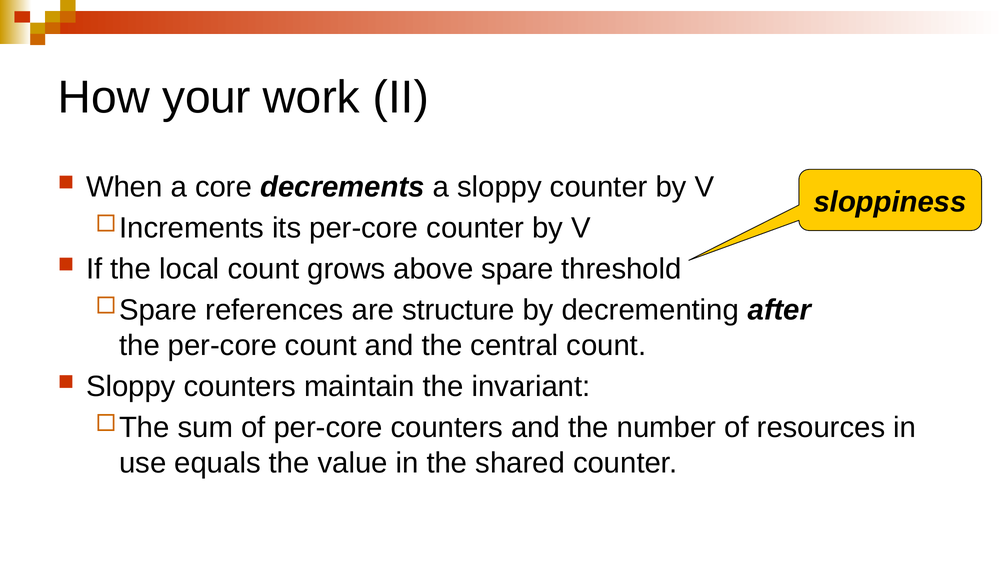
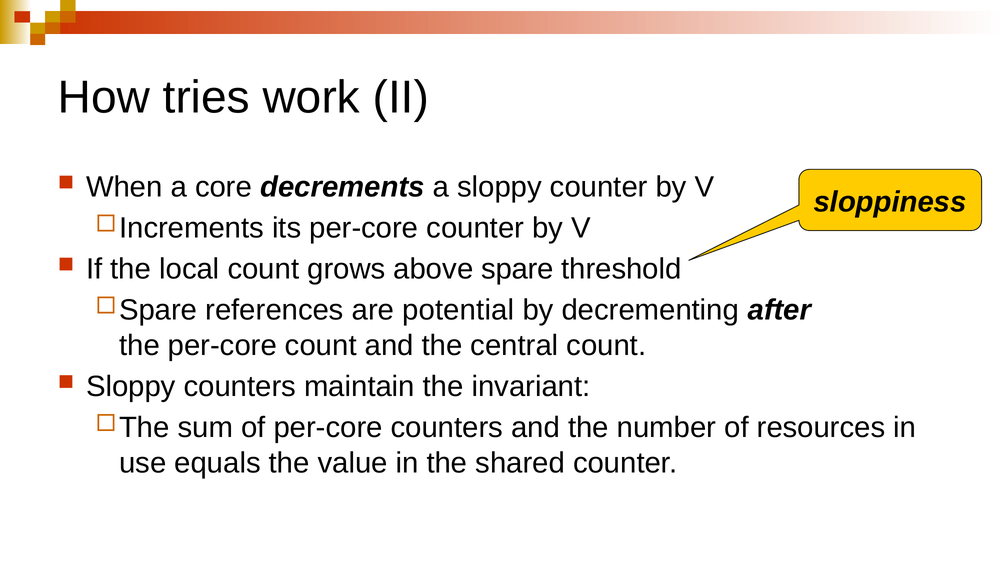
your: your -> tries (206, 98)
structure: structure -> potential (458, 310)
